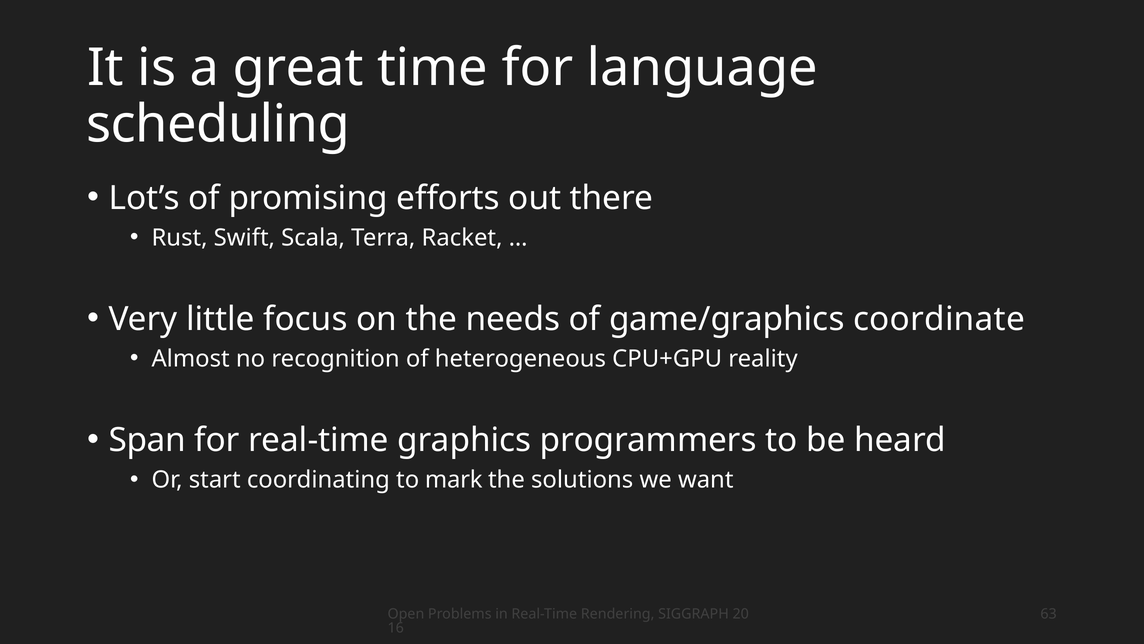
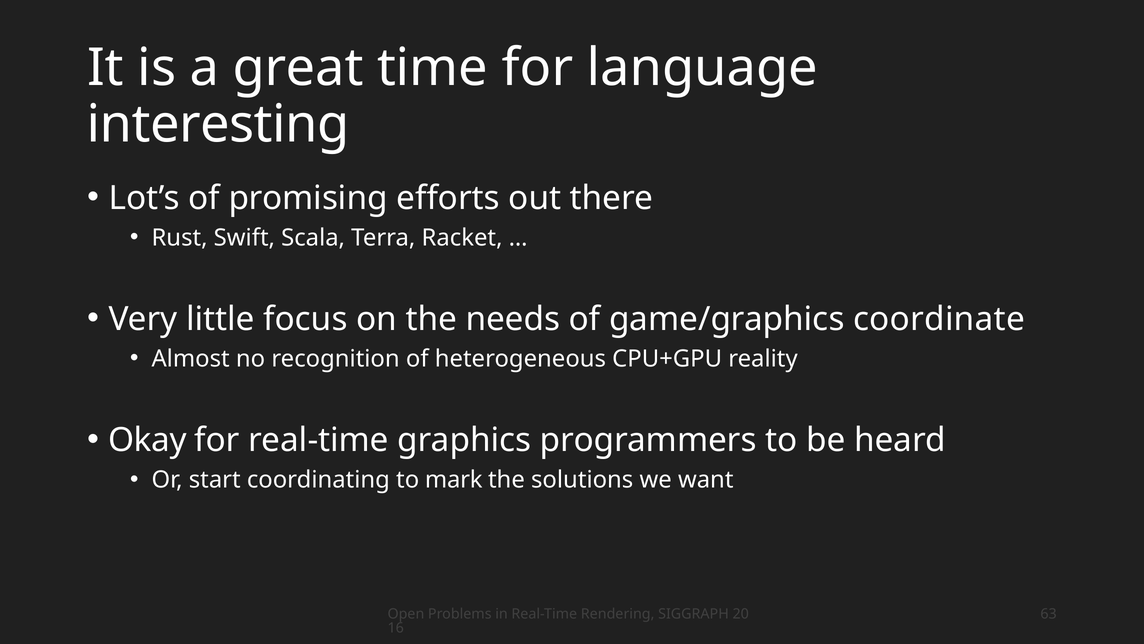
scheduling: scheduling -> interesting (218, 124)
Span: Span -> Okay (147, 440)
